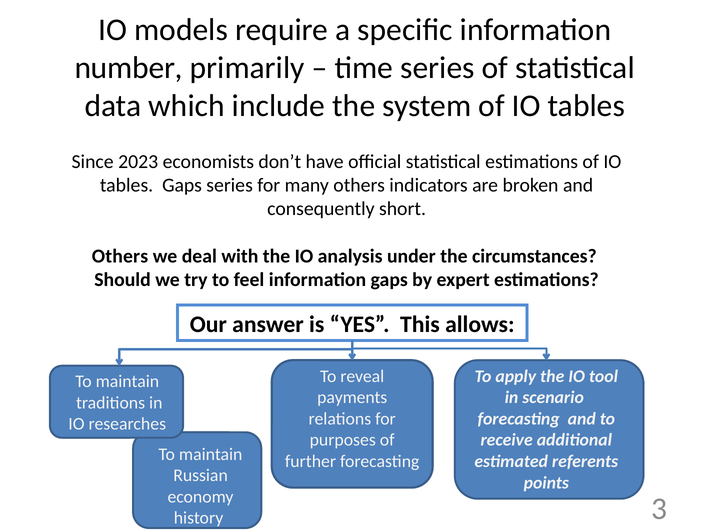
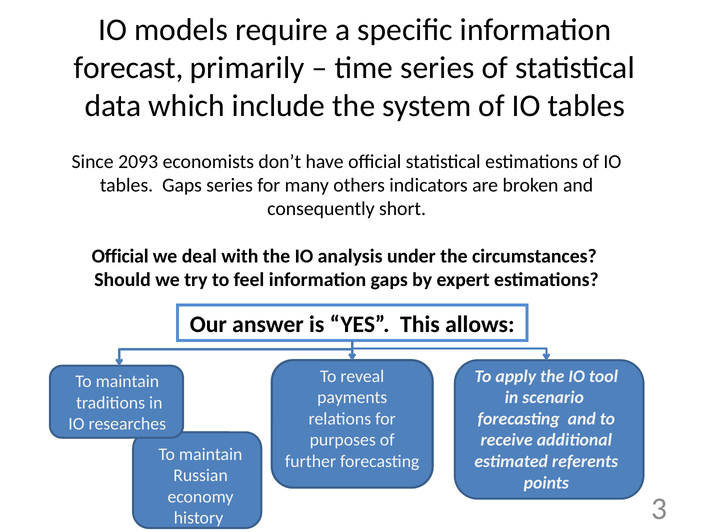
number: number -> forecast (129, 68)
2023: 2023 -> 2093 (138, 162)
Others: Others -> Official (120, 256)
